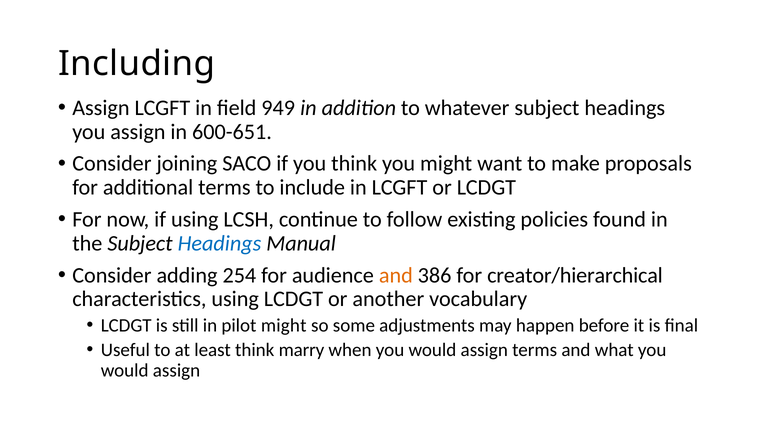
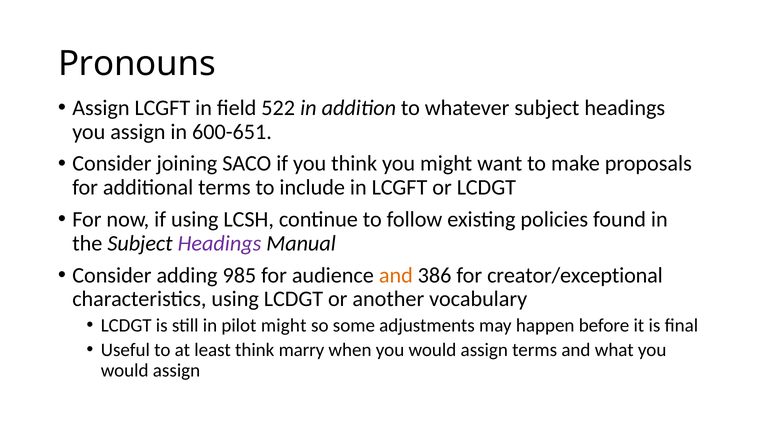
Including: Including -> Pronouns (137, 64)
949: 949 -> 522 (278, 108)
Headings colour: blue -> purple (219, 243)
254: 254 -> 985 (239, 275)
creator/hierarchical: creator/hierarchical -> creator/exceptional (575, 275)
